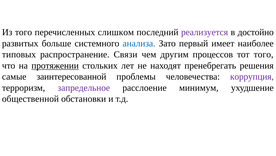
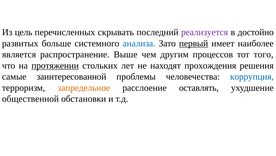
Из того: того -> цель (24, 32)
слишком: слишком -> скрывать (116, 32)
первый underline: none -> present (194, 43)
типовых: типовых -> является (19, 54)
Связи: Связи -> Выше (126, 54)
пренебрегать: пренебрегать -> прохождения (210, 65)
коррупция colour: purple -> blue (252, 76)
запредельное colour: purple -> orange (84, 87)
минимум: минимум -> оставлять (199, 87)
